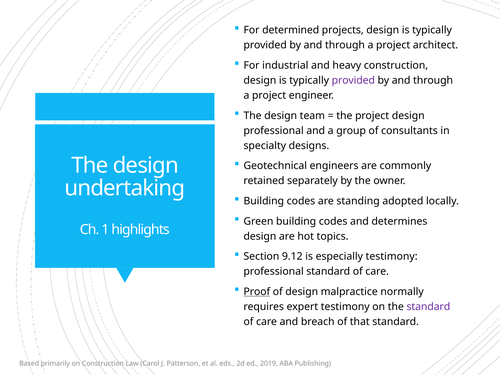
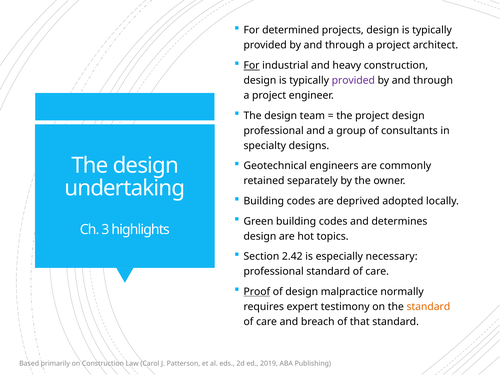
For underline: none -> present (252, 65)
standing: standing -> deprived (358, 201)
1: 1 -> 3 (105, 230)
9.12: 9.12 -> 2.42 (292, 256)
especially testimony: testimony -> necessary (392, 256)
standard colour: purple -> orange (428, 307)
